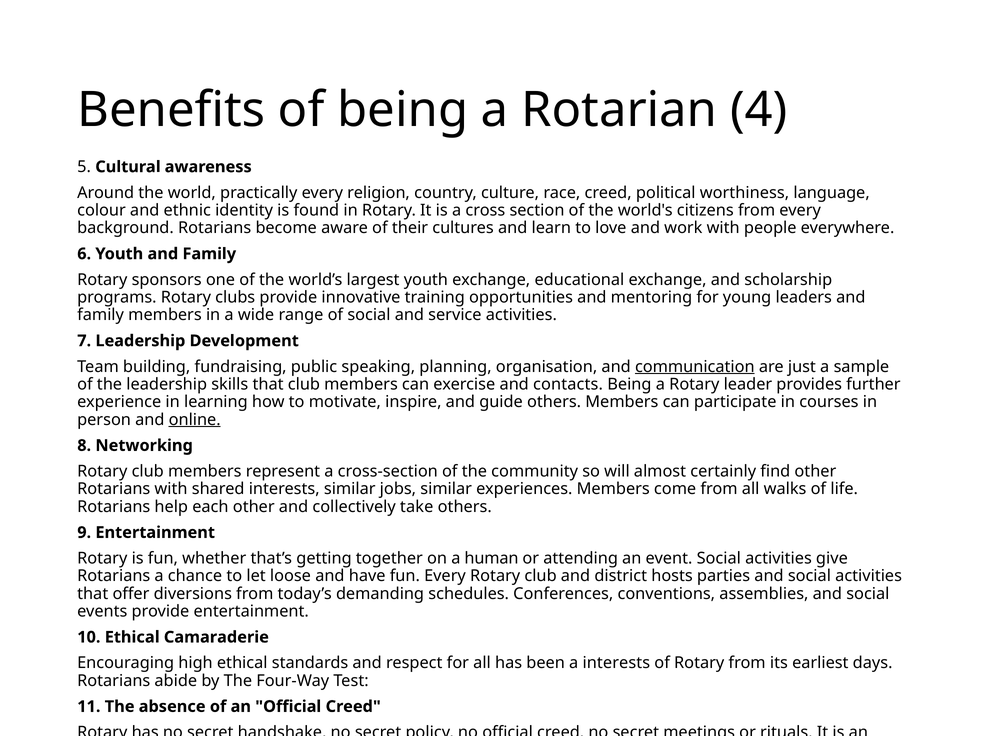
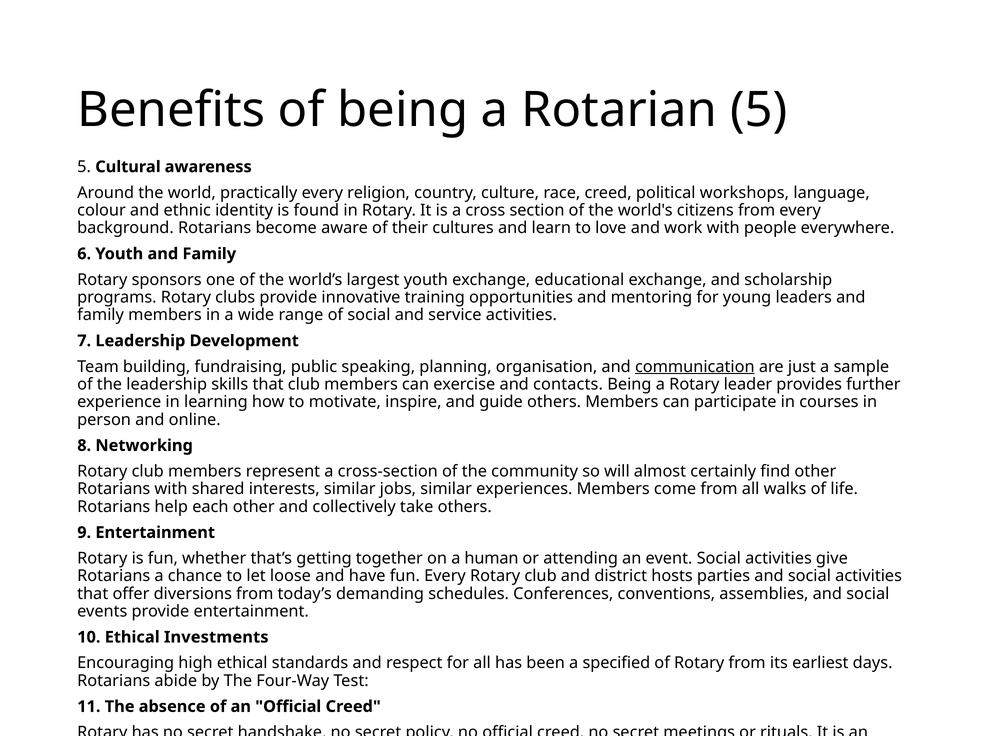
Rotarian 4: 4 -> 5 (759, 110)
worthiness: worthiness -> workshops (744, 193)
online underline: present -> none (195, 420)
Camaraderie: Camaraderie -> Investments (216, 637)
a interests: interests -> specified (616, 663)
